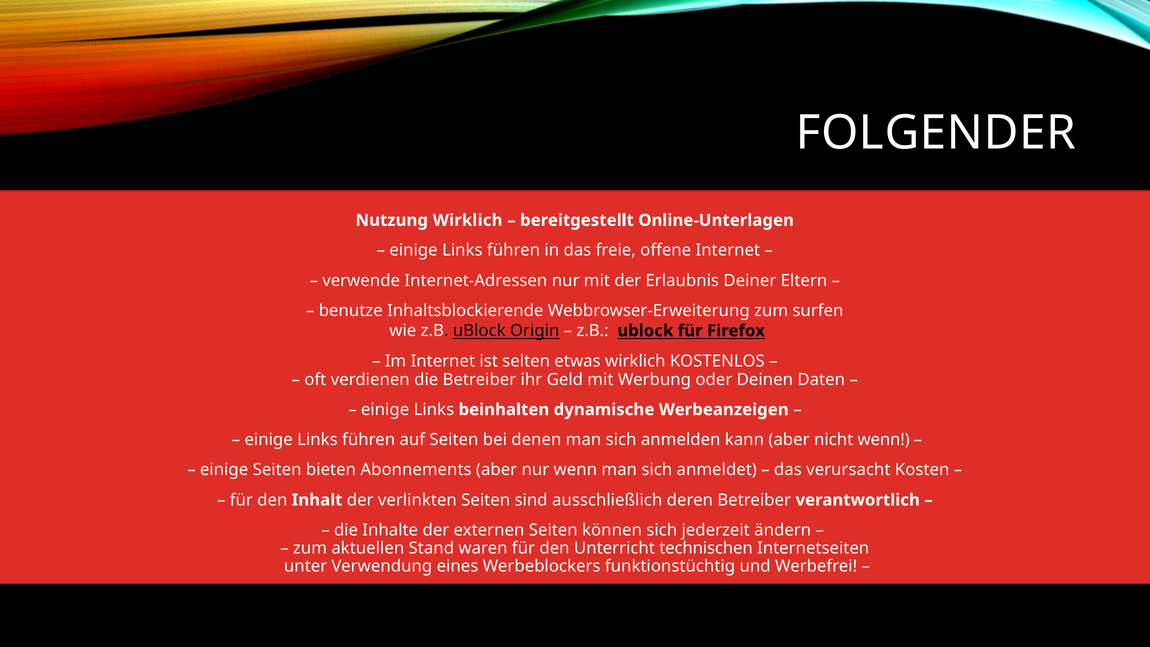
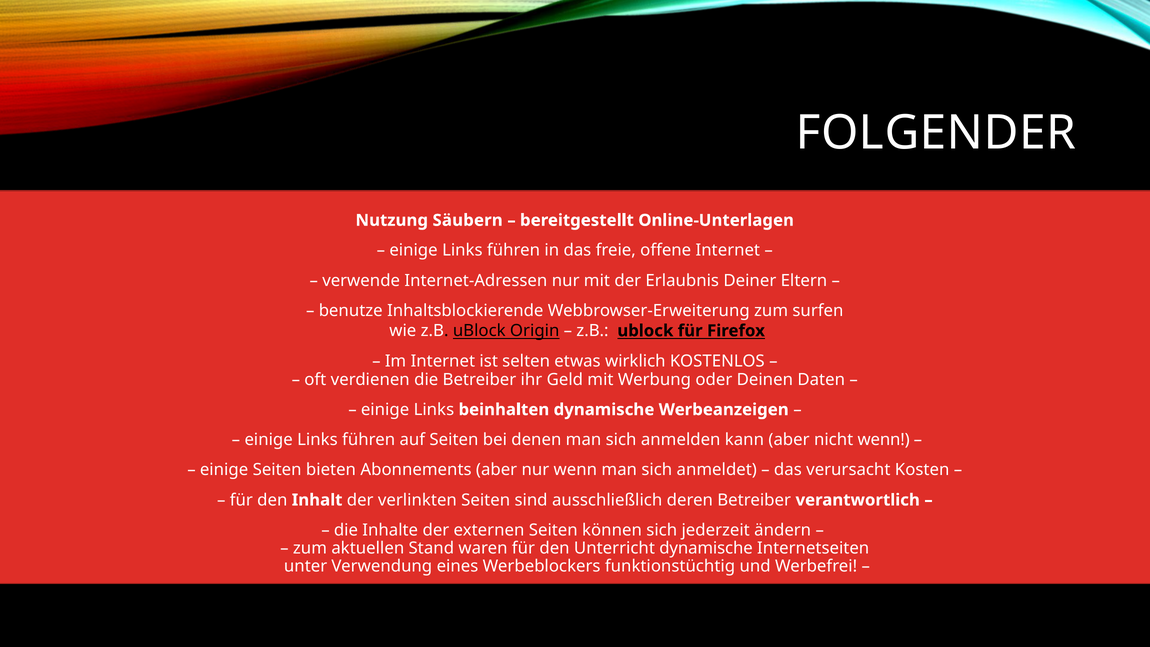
Nutzung Wirklich: Wirklich -> Säubern (468, 220)
Unterricht technischen: technischen -> dynamische (706, 548)
